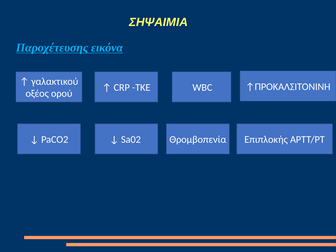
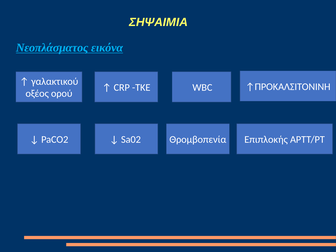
Παροχέτευσης: Παροχέτευσης -> Νεοπλάσματος (52, 48)
